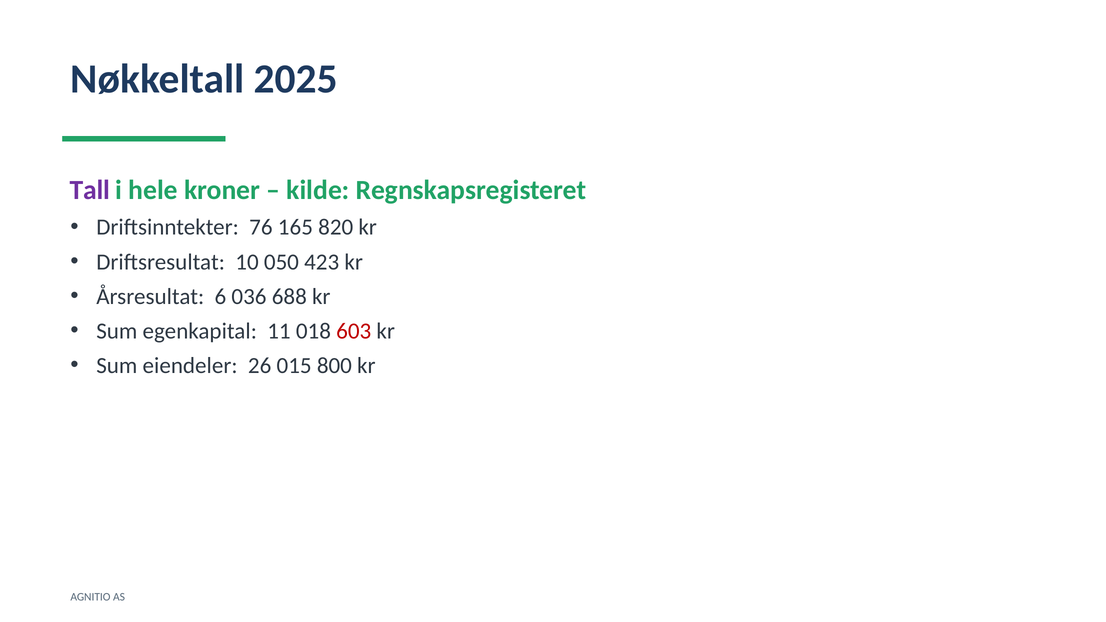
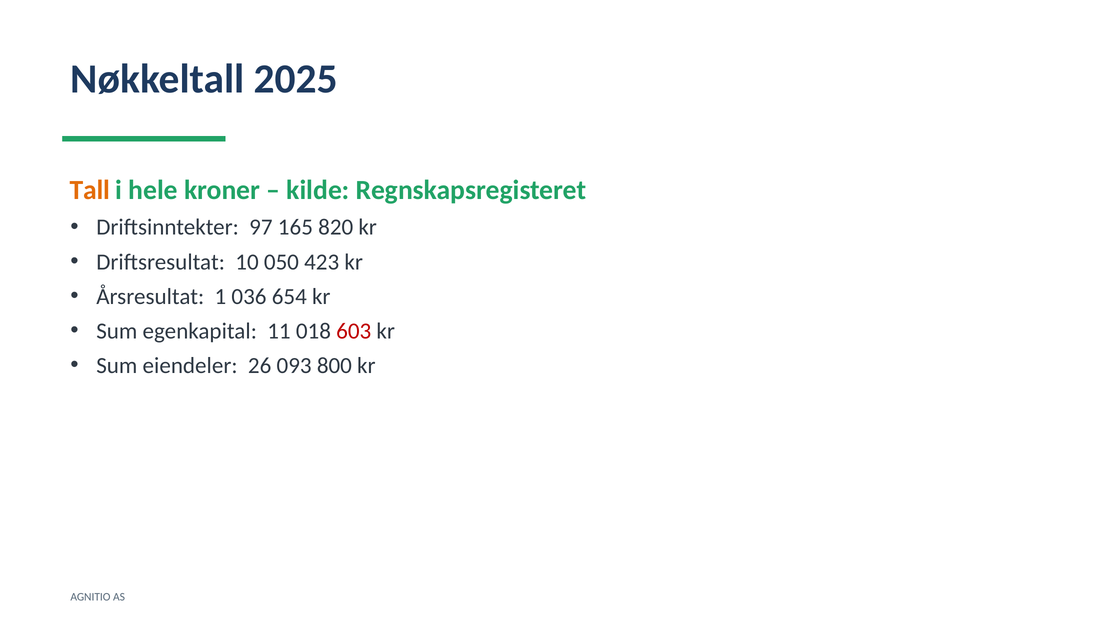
Tall colour: purple -> orange (90, 190)
76: 76 -> 97 (261, 227)
6: 6 -> 1 (220, 297)
688: 688 -> 654 (289, 297)
015: 015 -> 093 (294, 366)
